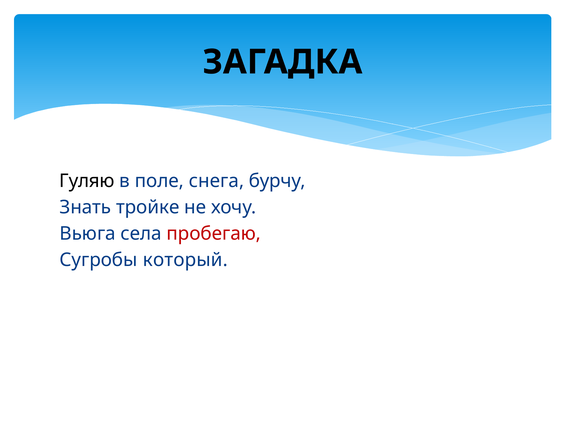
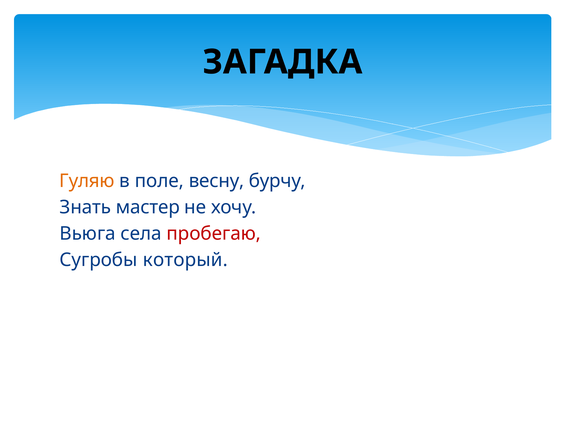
Гуляю colour: black -> orange (87, 181)
снега: снега -> весну (217, 181)
тройке: тройке -> мастер (148, 207)
